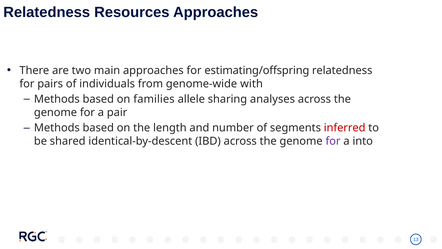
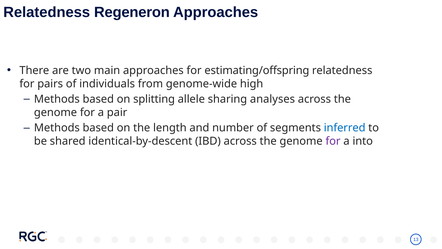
Resources: Resources -> Regeneron (132, 12)
with: with -> high (252, 84)
families: families -> splitting (154, 99)
inferred colour: red -> blue (345, 128)
